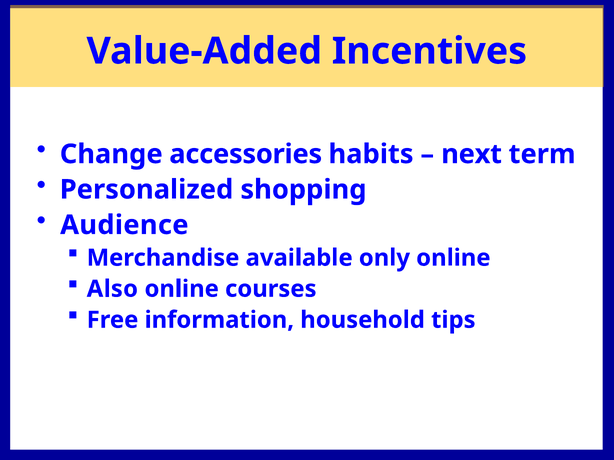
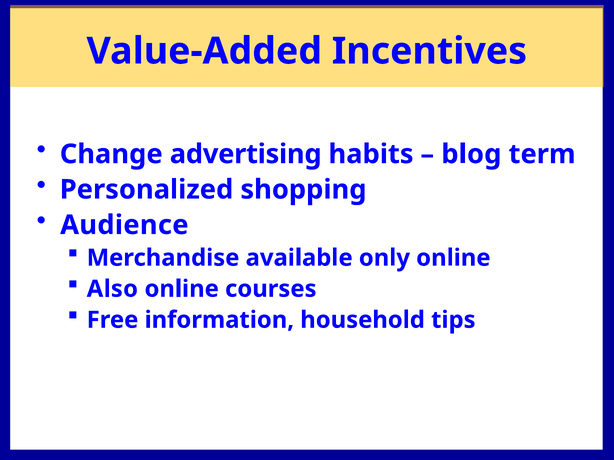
accessories: accessories -> advertising (246, 154)
next: next -> blog (471, 154)
